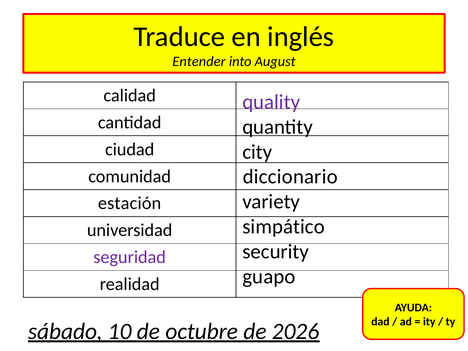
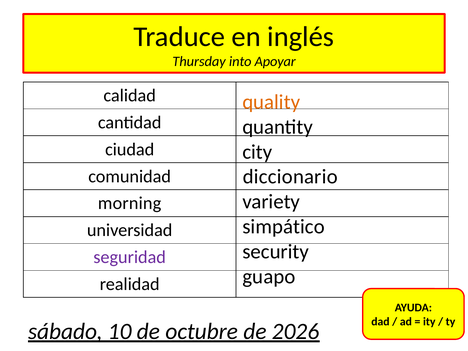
Entender: Entender -> Thursday (199, 61)
August: August -> Apoyar (275, 61)
quality colour: purple -> orange (271, 102)
estación: estación -> morning (130, 203)
